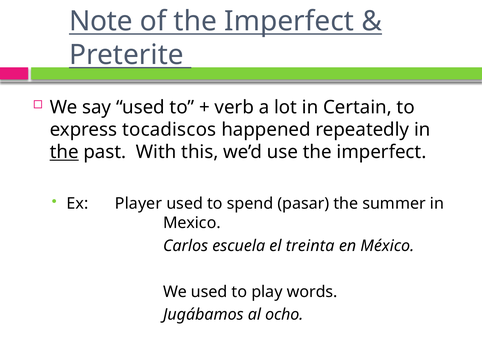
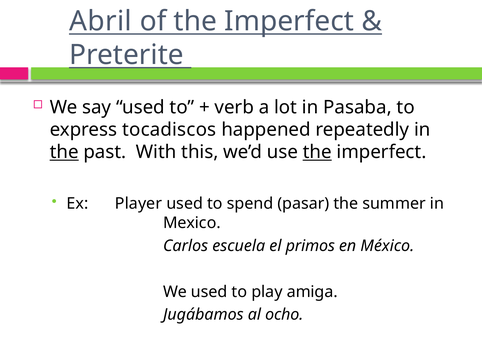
Note: Note -> Abril (101, 21)
Certain: Certain -> Pasaba (357, 107)
the underline: none -> present (317, 152)
treinta: treinta -> primos (310, 246)
words: words -> amiga (312, 292)
